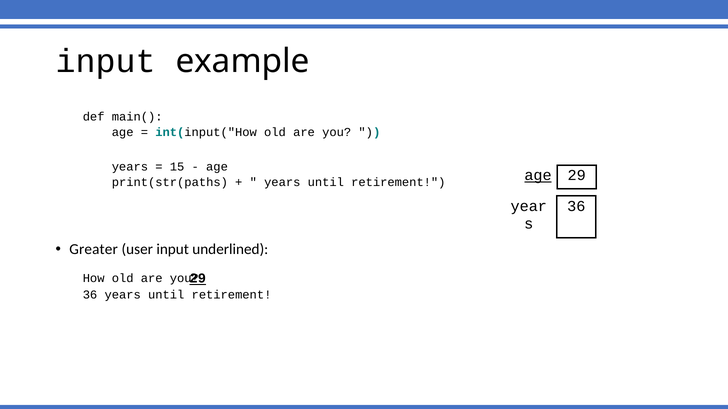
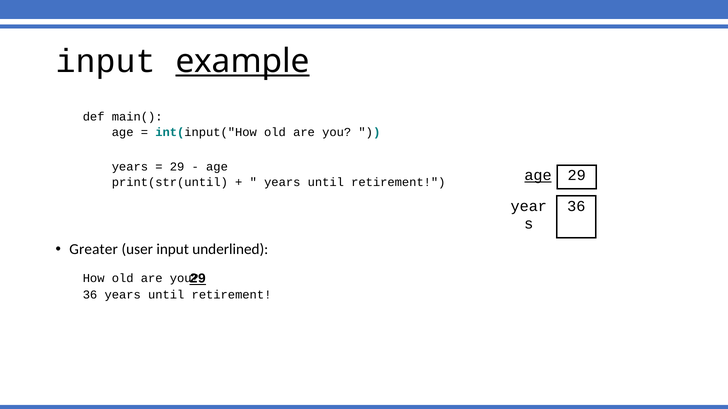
example underline: none -> present (243, 61)
15: 15 -> 29 (177, 167)
print(str(paths: print(str(paths -> print(str(until (170, 183)
